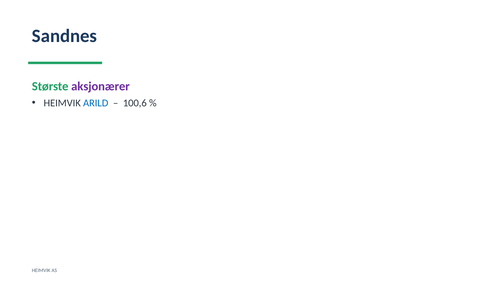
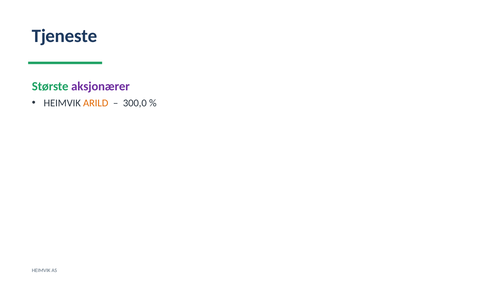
Sandnes: Sandnes -> Tjeneste (65, 36)
ARILD colour: blue -> orange (96, 103)
100,6: 100,6 -> 300,0 (135, 103)
